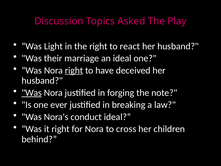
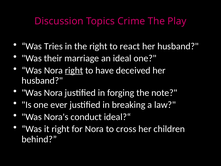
Asked: Asked -> Crime (131, 21)
Light: Light -> Tries (53, 46)
Was underline: present -> none (32, 93)
